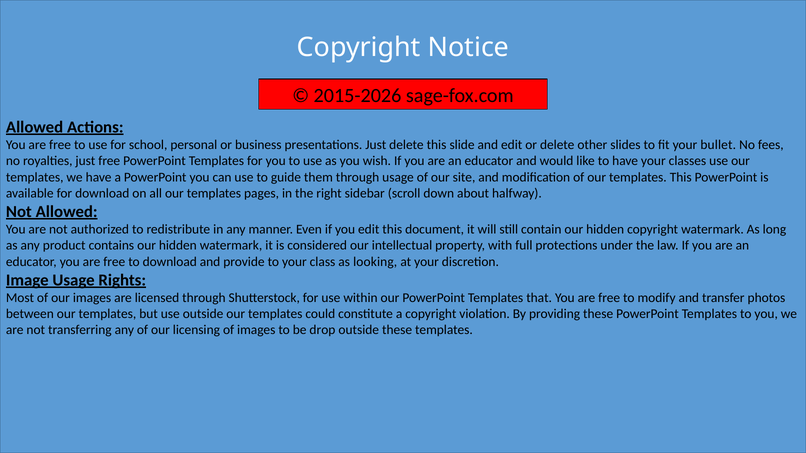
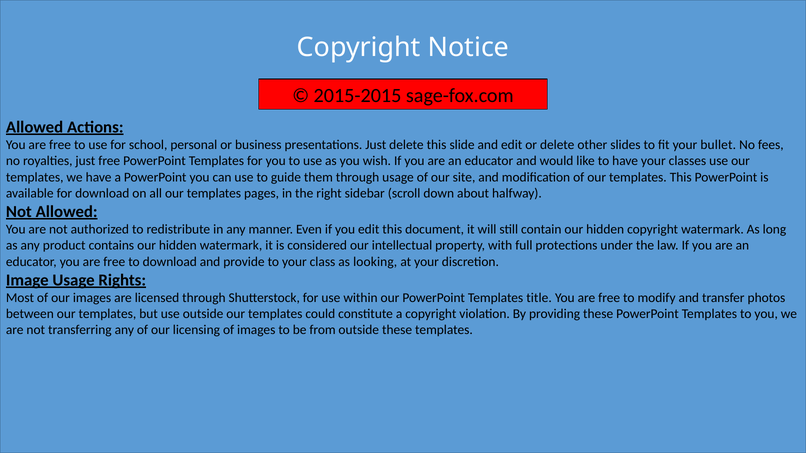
2015-2026: 2015-2026 -> 2015-2015 (358, 96)
that: that -> title (539, 298)
drop: drop -> from (323, 330)
